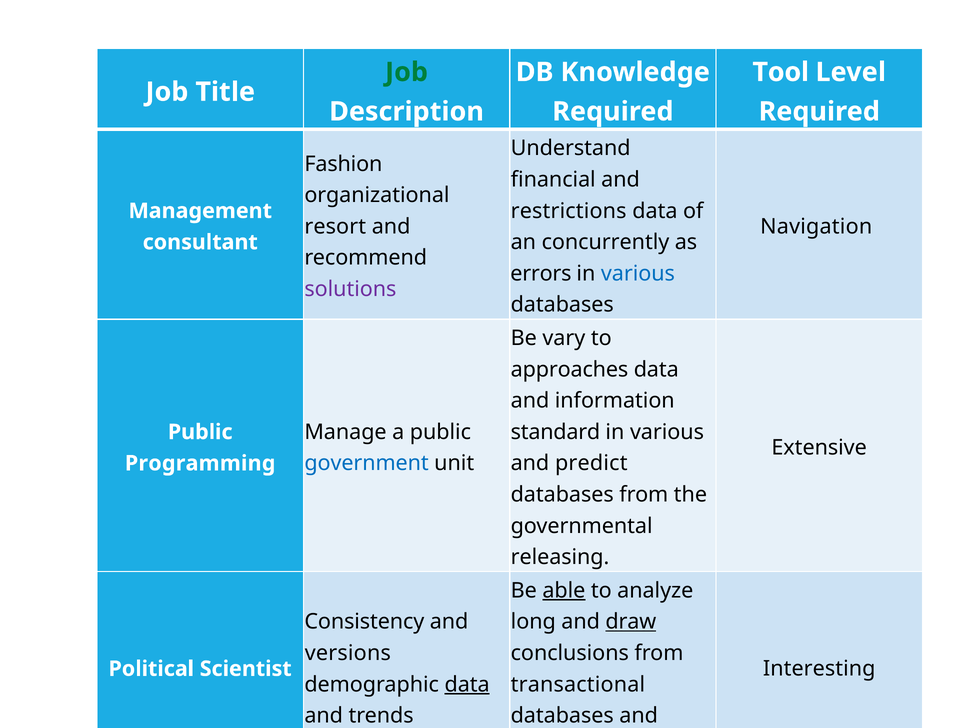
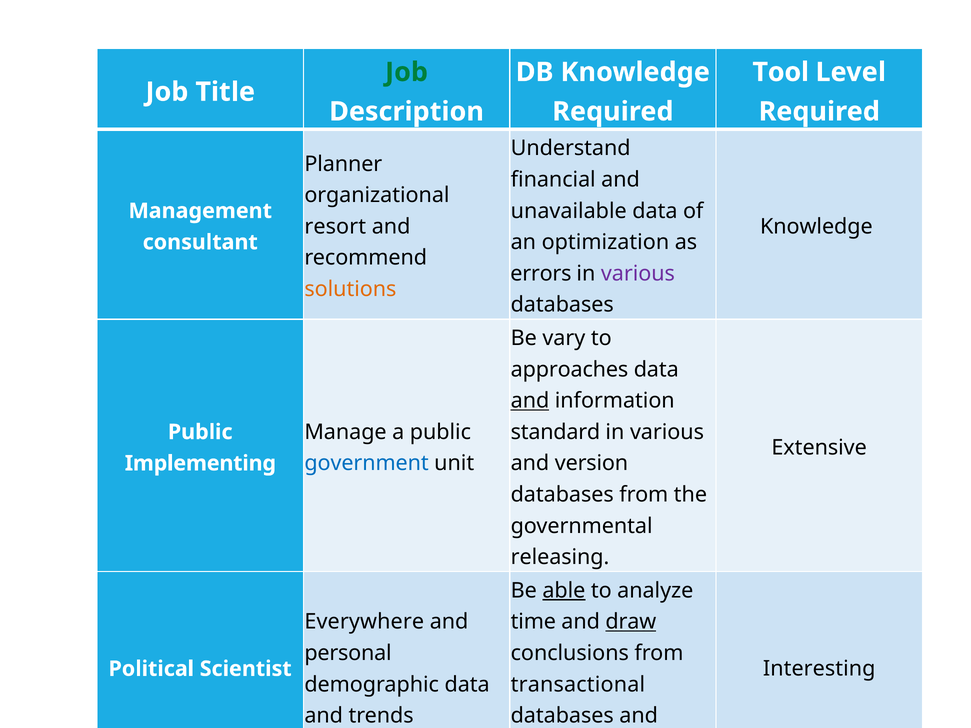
Fashion: Fashion -> Planner (343, 164)
restrictions: restrictions -> unavailable (569, 211)
Navigation: Navigation -> Knowledge (816, 227)
concurrently: concurrently -> optimization (605, 242)
various colour: blue -> purple (638, 274)
solutions colour: purple -> orange (350, 289)
and underline: none -> present (530, 401)
predict: predict -> version (591, 463)
Programming: Programming -> Implementing (200, 463)
Consistency: Consistency -> Everywhere (364, 622)
long: long -> time (533, 622)
versions: versions -> personal (348, 653)
data underline: present -> none (467, 685)
